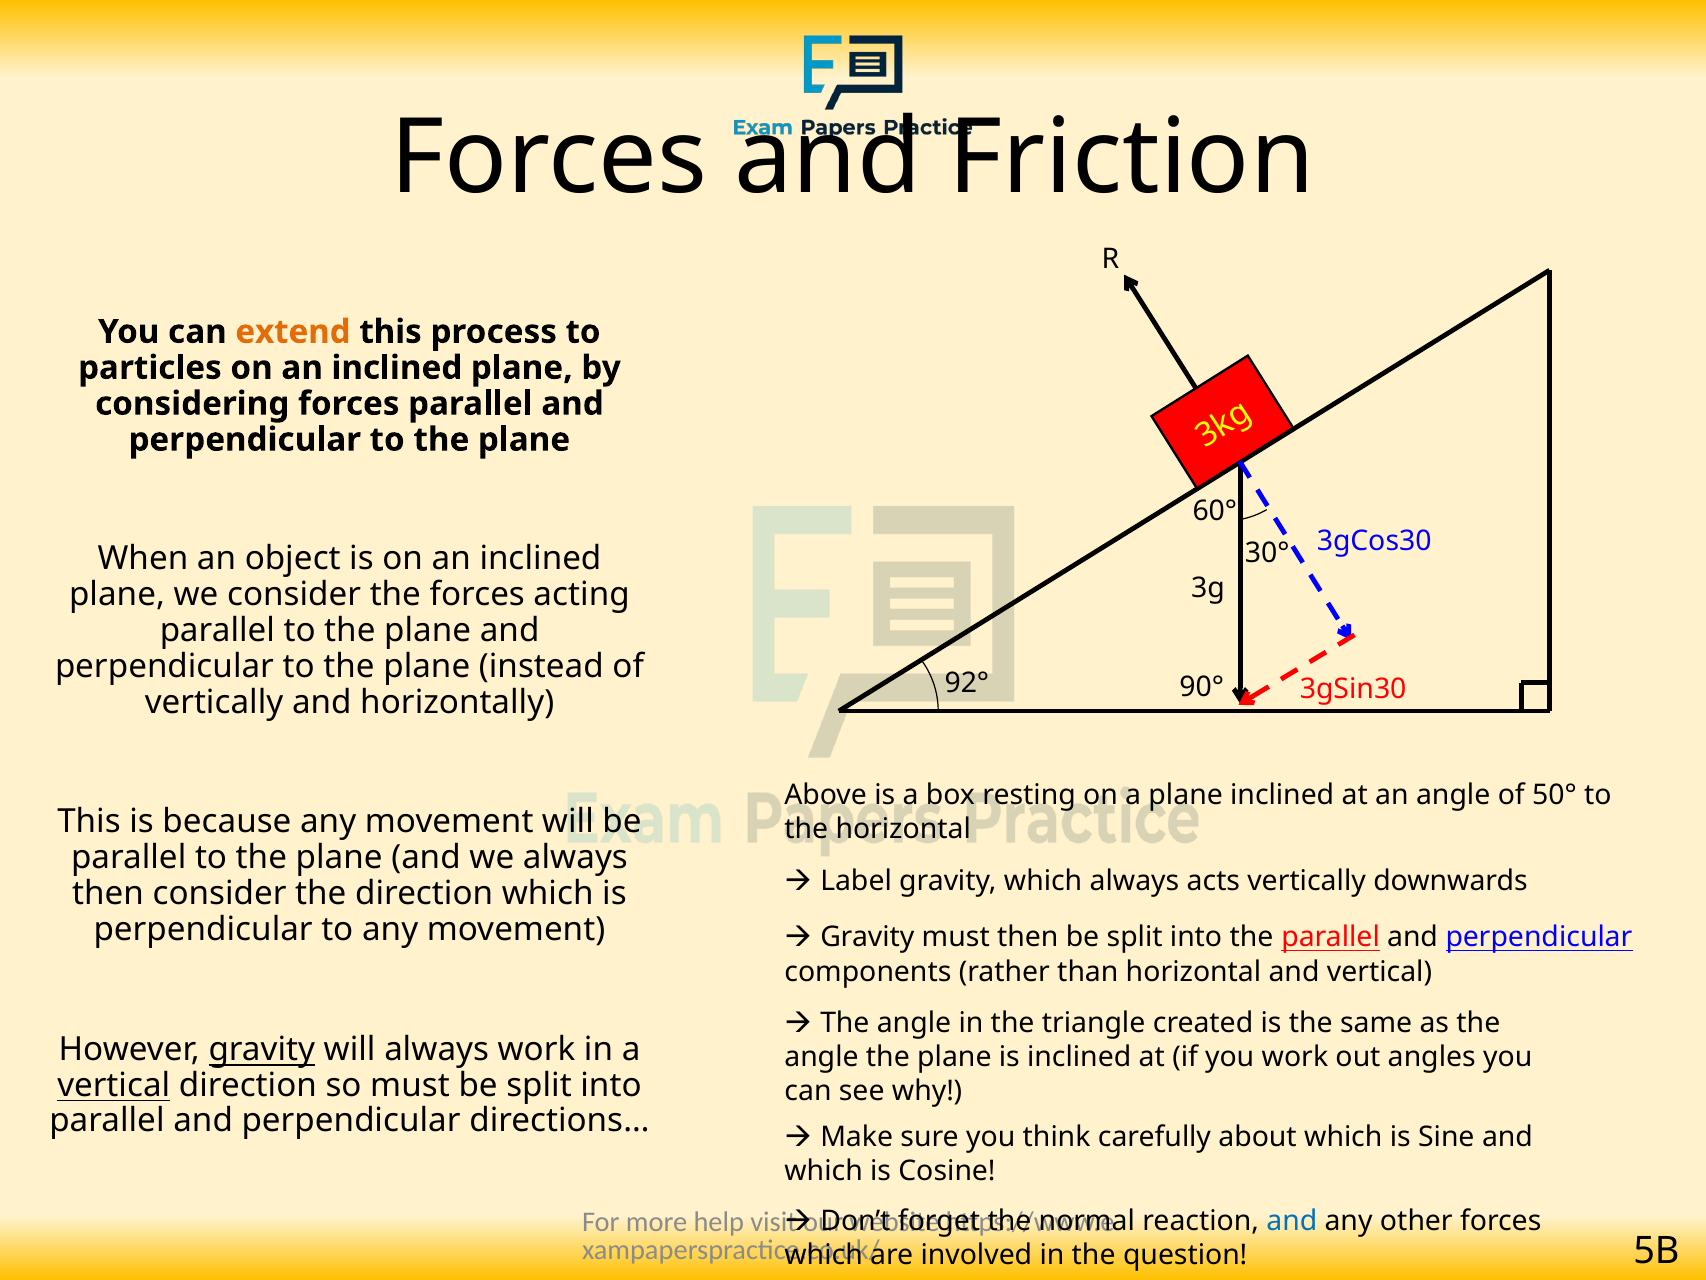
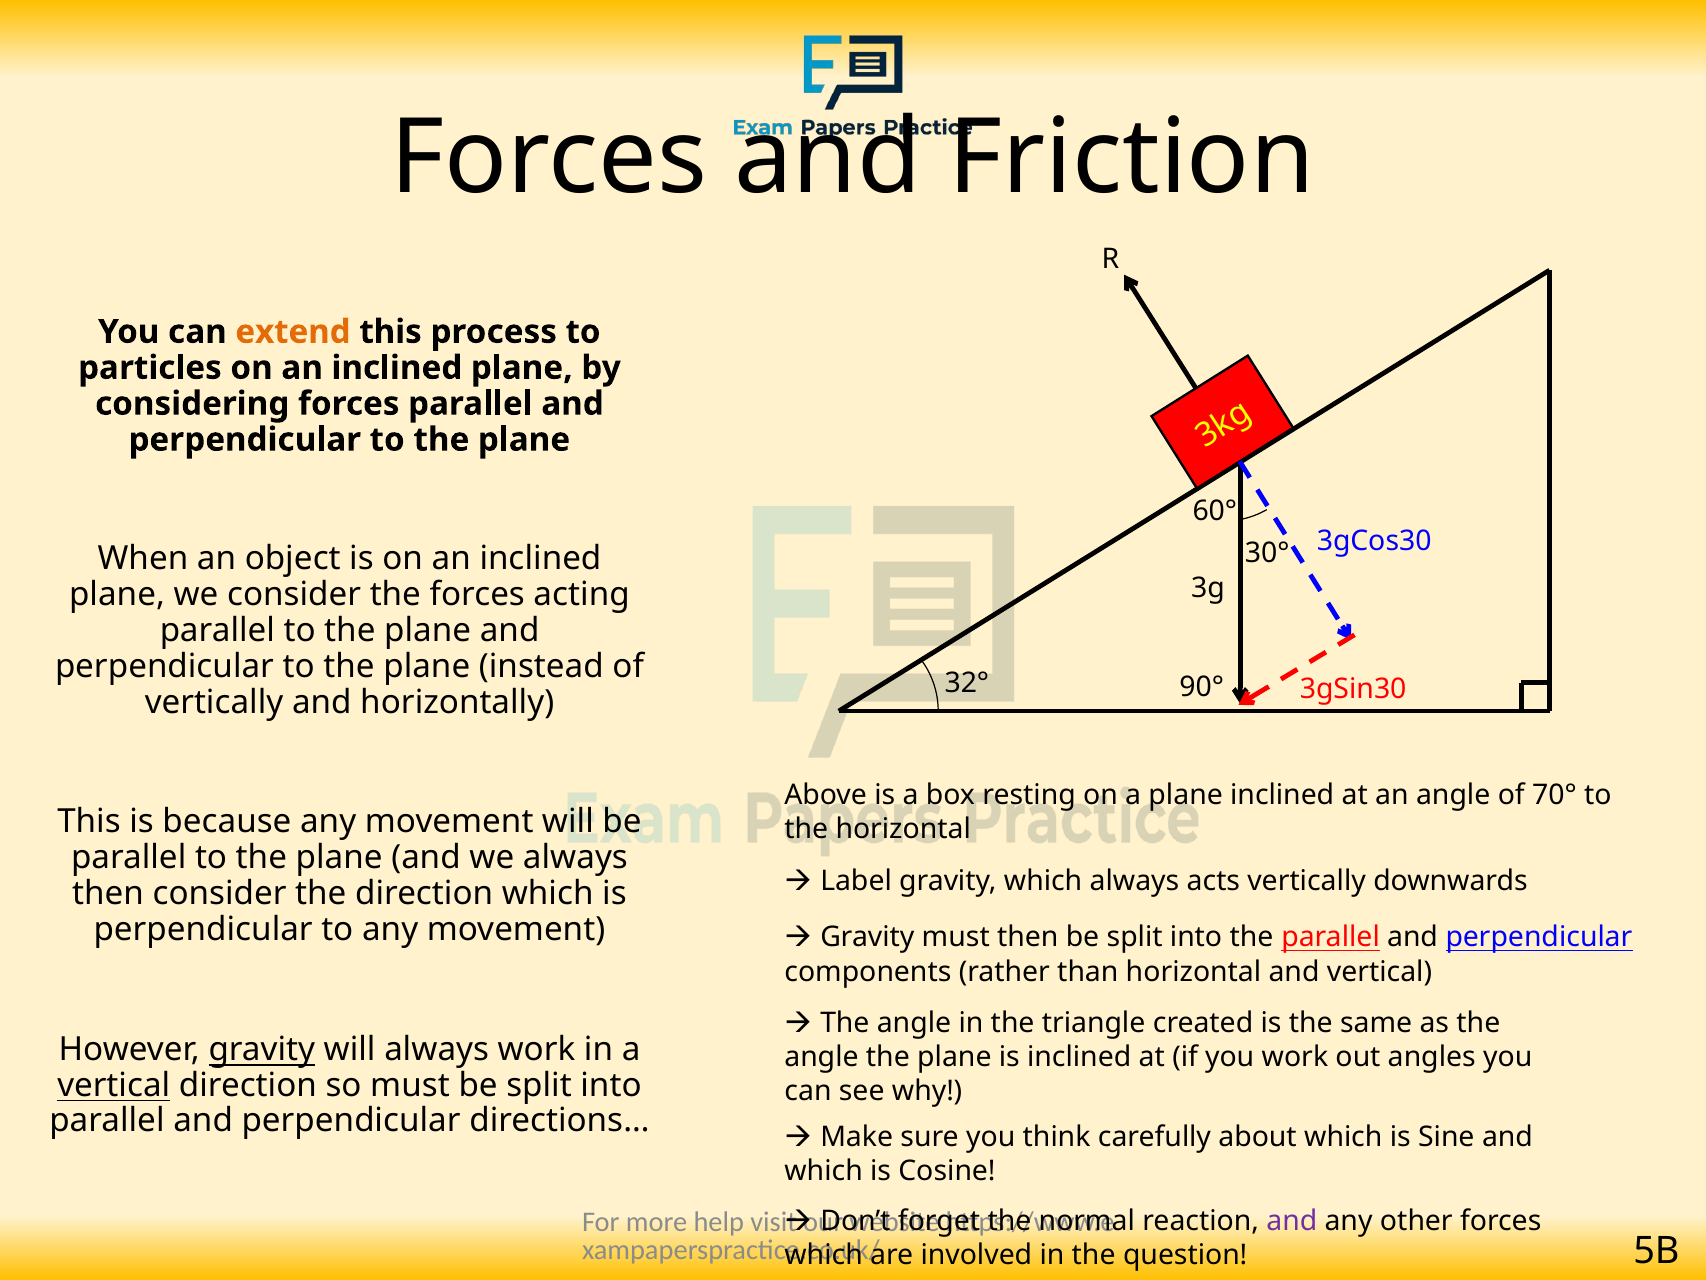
92°: 92° -> 32° (967, 682)
50°: 50° -> 70° (1554, 795)
and colour: blue -> purple (1292, 1221)
